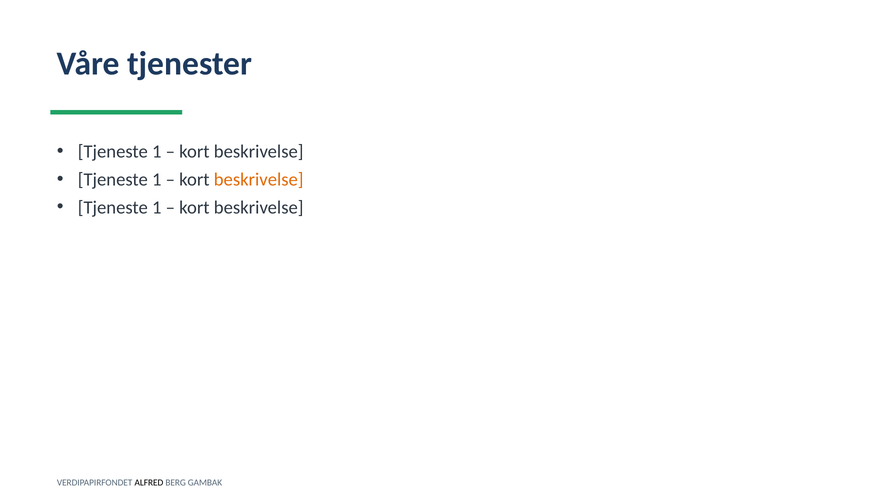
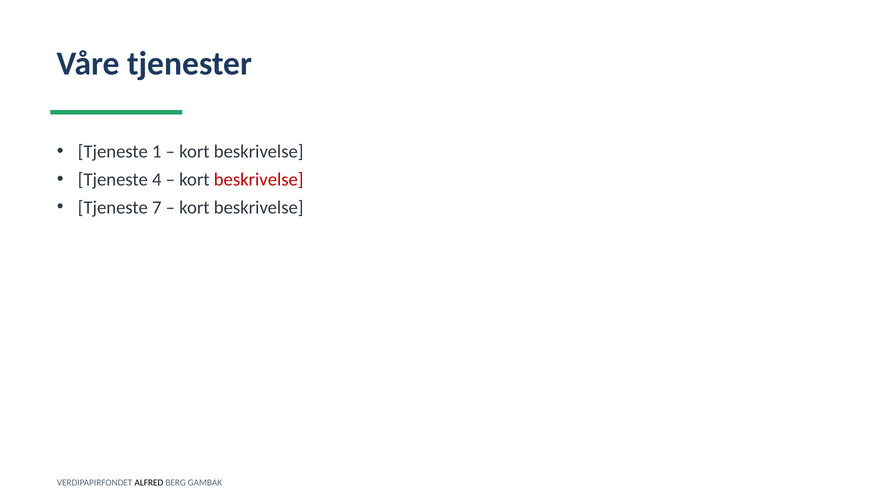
1: 1 -> 4 (157, 179)
beskrivelse colour: orange -> red (259, 179)
1: 1 -> 7 (157, 207)
